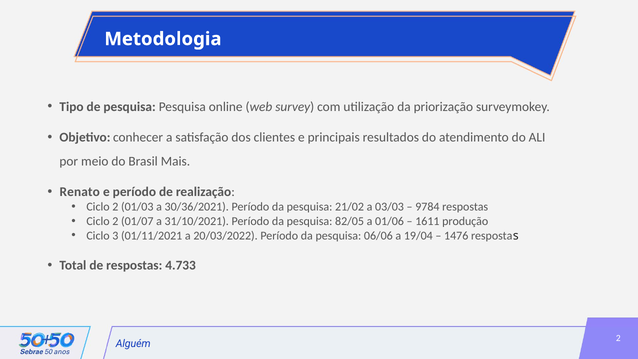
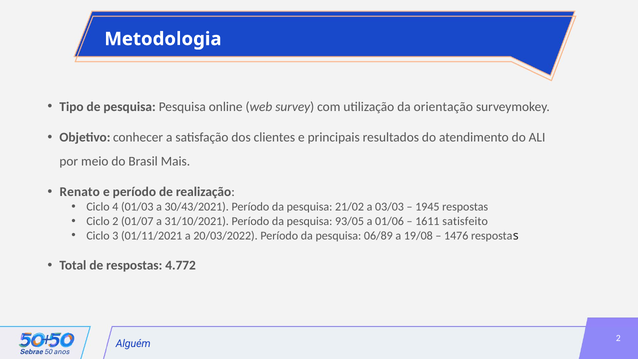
priorização: priorização -> orientação (443, 107)
2: 2 -> 4 (115, 207)
30/36/2021: 30/36/2021 -> 30/43/2021 (197, 207)
9784: 9784 -> 1945 (427, 207)
82/05: 82/05 -> 93/05 (350, 221)
produção: produção -> satisfeito (465, 221)
06/06: 06/06 -> 06/89 (378, 236)
19/04: 19/04 -> 19/08 (418, 236)
4.733: 4.733 -> 4.772 (181, 265)
